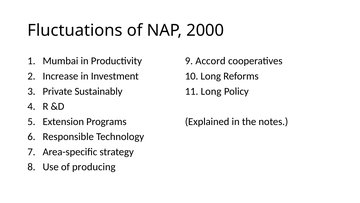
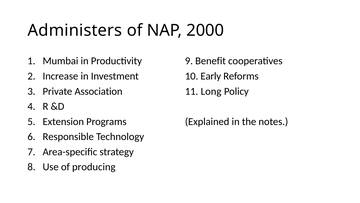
Fluctuations: Fluctuations -> Administers (75, 30)
Accord: Accord -> Benefit (211, 61)
10 Long: Long -> Early (211, 76)
Sustainably: Sustainably -> Association (99, 91)
